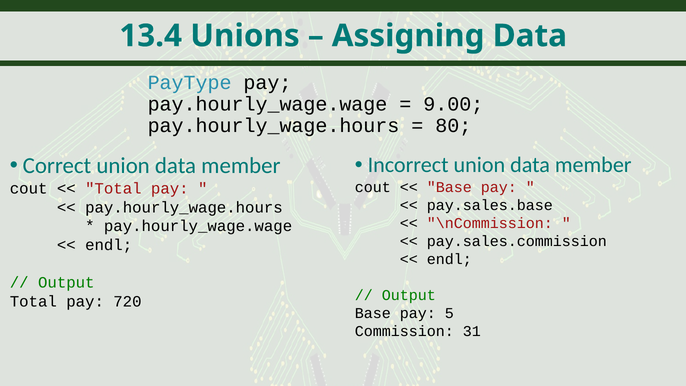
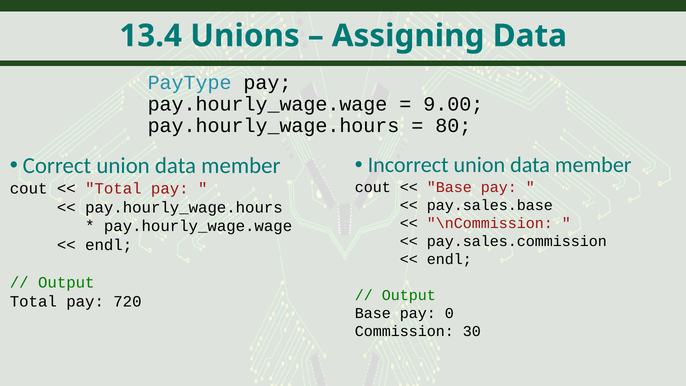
5: 5 -> 0 (449, 313)
31: 31 -> 30 (472, 331)
